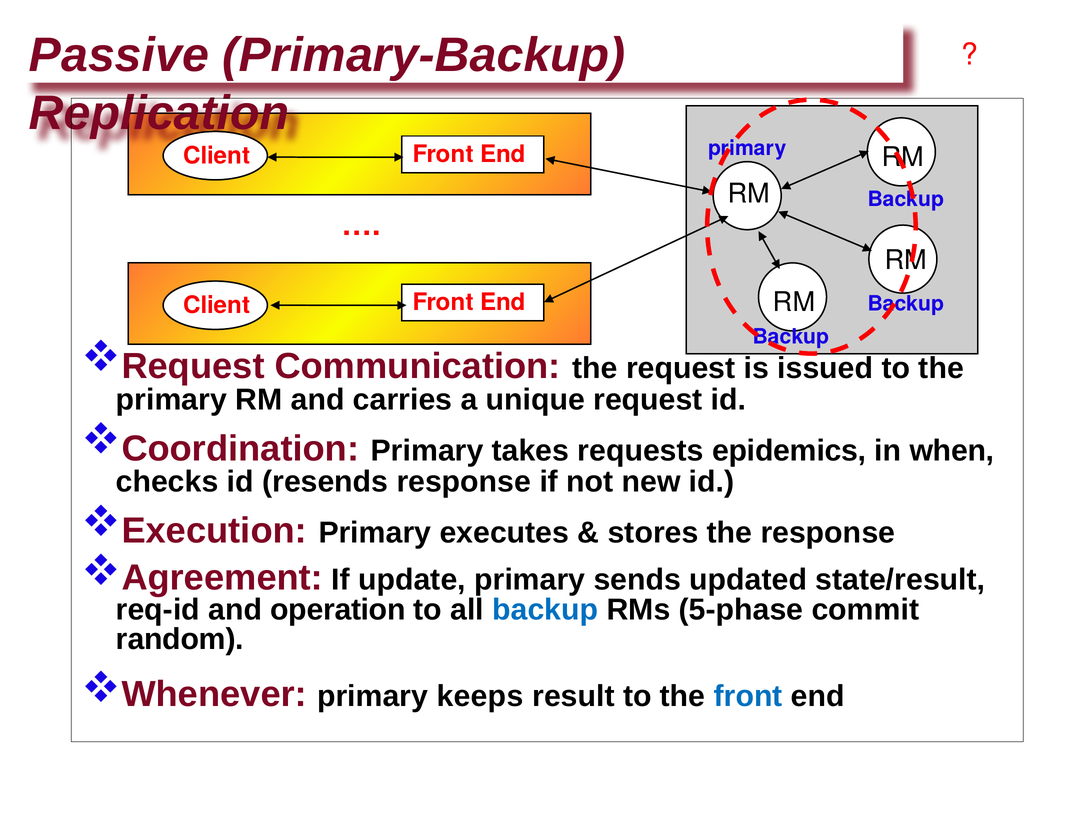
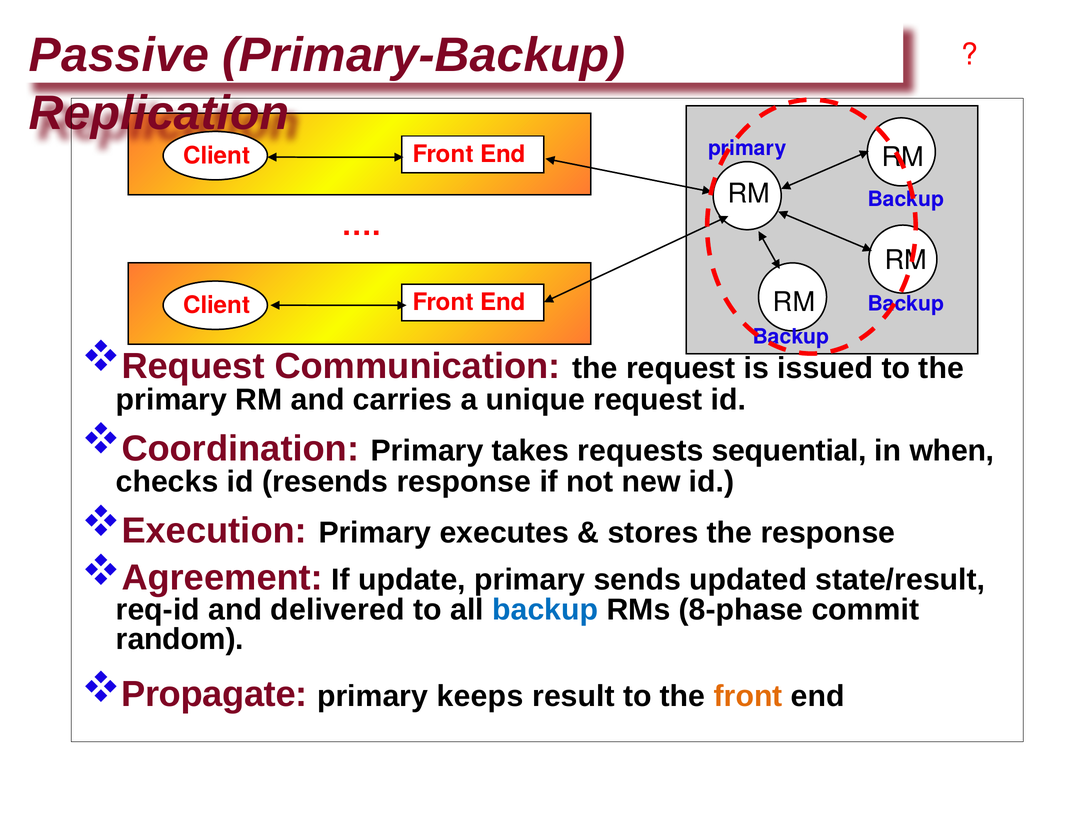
epidemics: epidemics -> sequential (789, 451)
operation: operation -> delivered (338, 610)
5-phase: 5-phase -> 8-phase (741, 610)
Whenever: Whenever -> Propagate (214, 694)
front colour: blue -> orange (748, 696)
